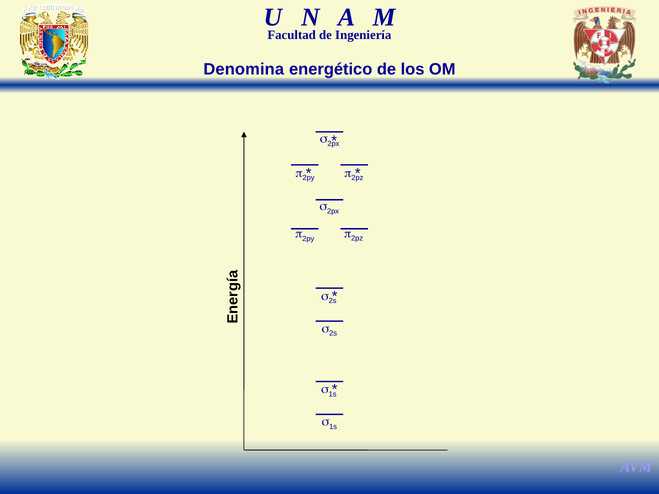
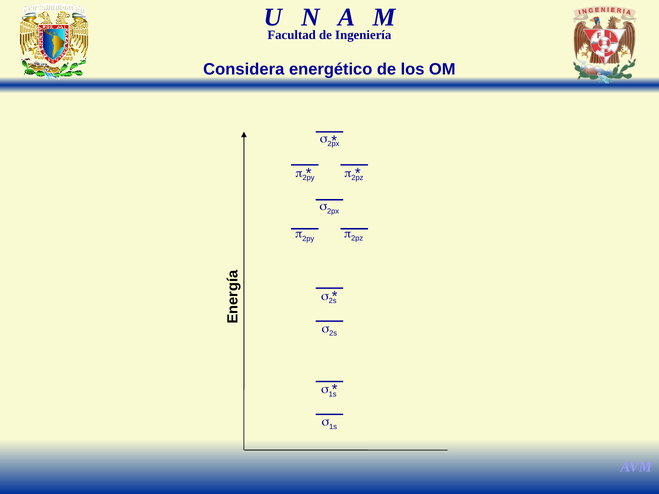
Denomina: Denomina -> Considera (244, 69)
